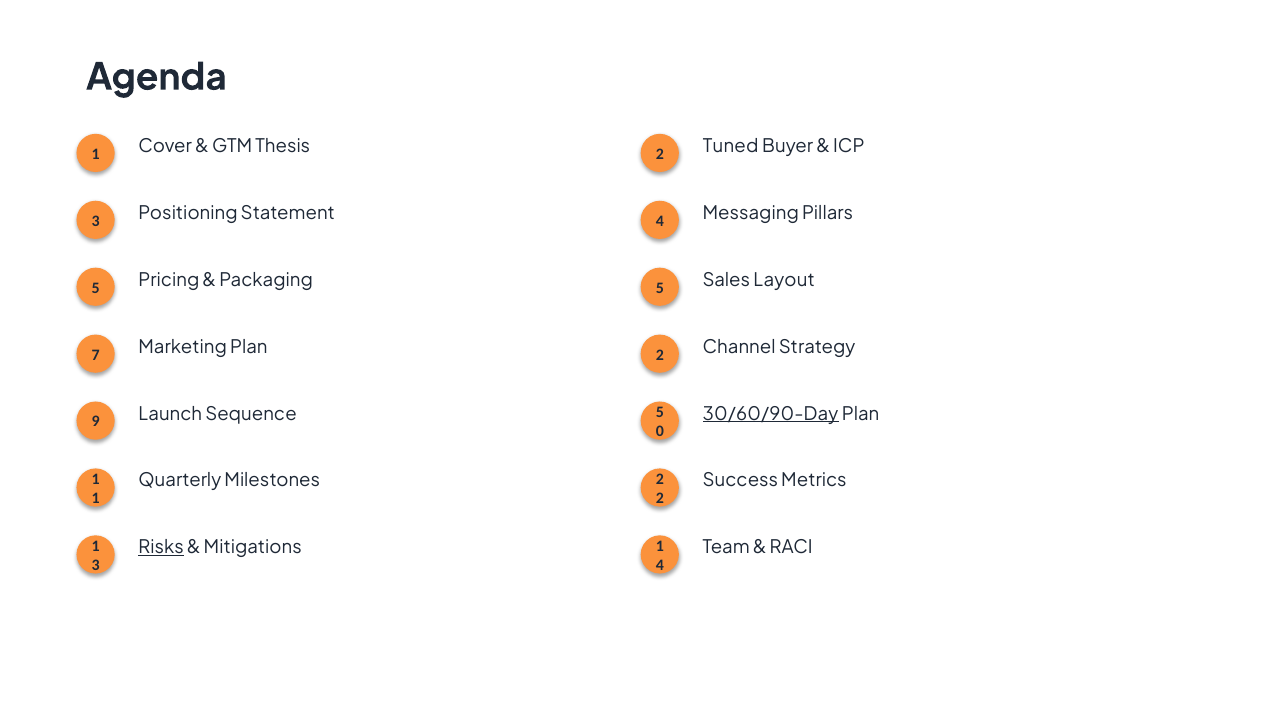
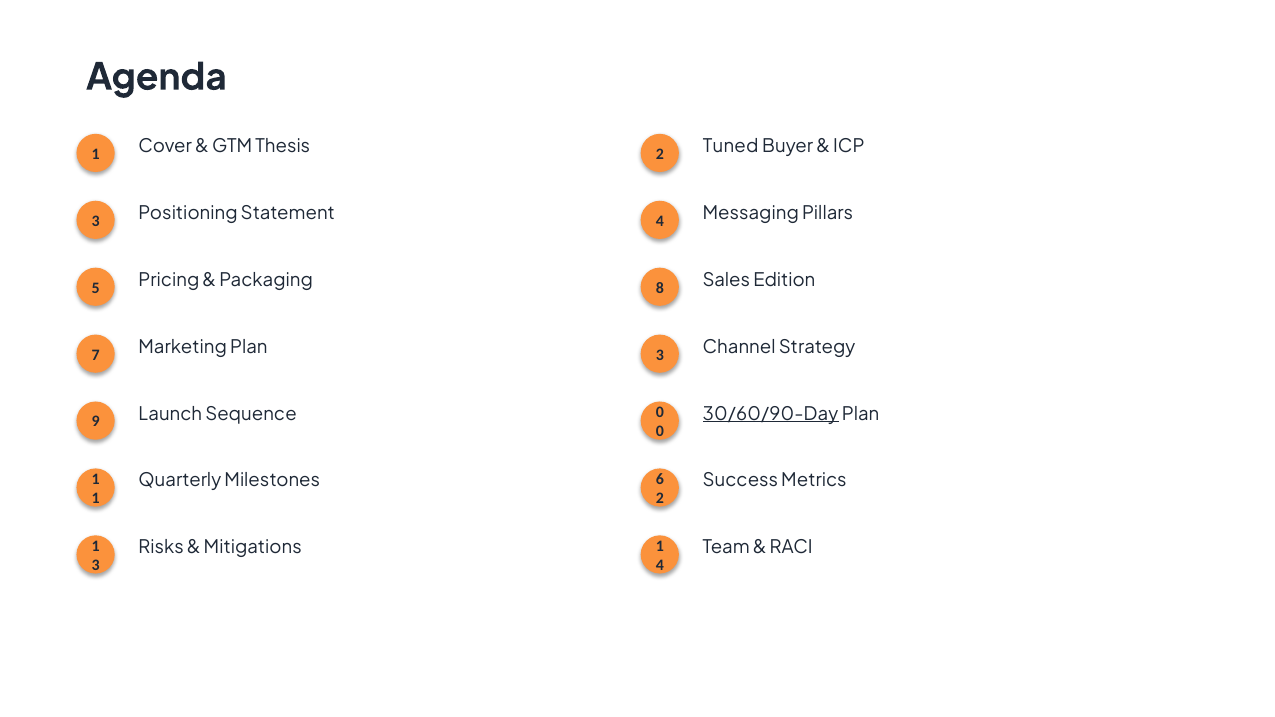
Packaging 5: 5 -> 8 (660, 288)
Layout: Layout -> Edition (784, 280)
Plan 2: 2 -> 3 (660, 355)
Sequence 5: 5 -> 0 (660, 412)
Milestones 2: 2 -> 6 (660, 479)
Risks underline: present -> none (161, 548)
